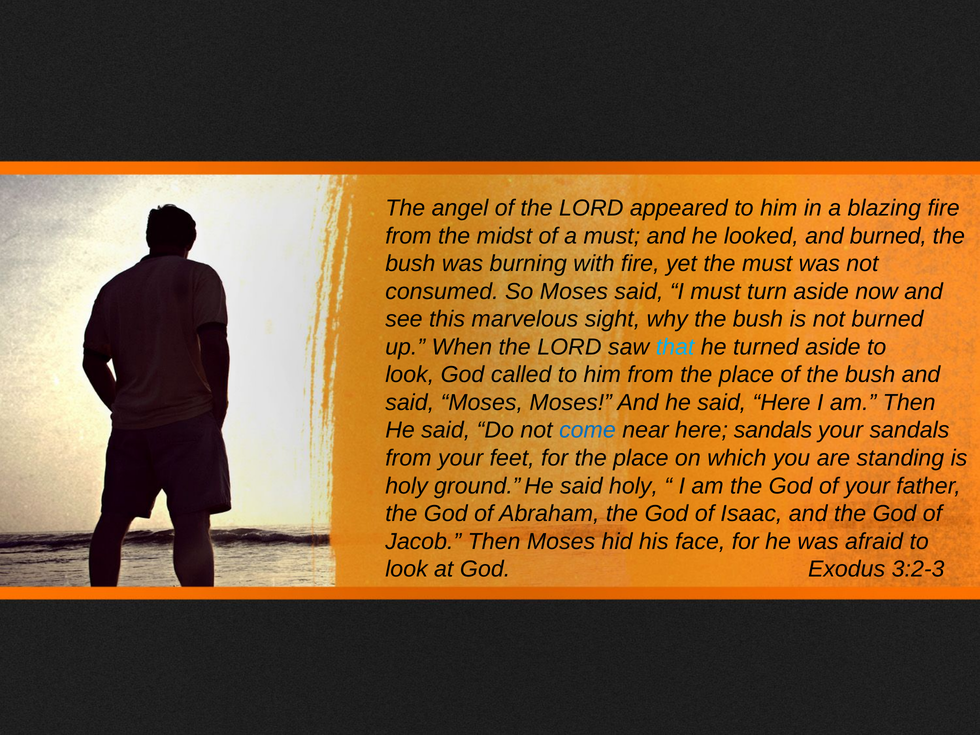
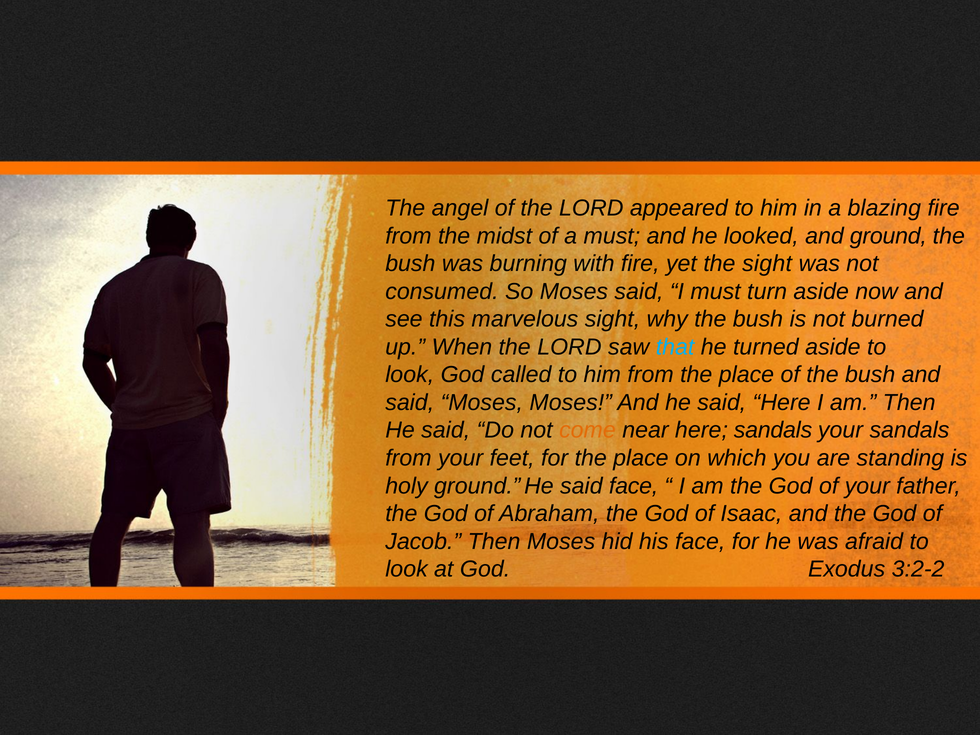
and burned: burned -> ground (888, 236)
the must: must -> sight (767, 264)
come colour: blue -> orange (587, 430)
said holy: holy -> face (634, 486)
3:2-3: 3:2-3 -> 3:2-2 (918, 569)
